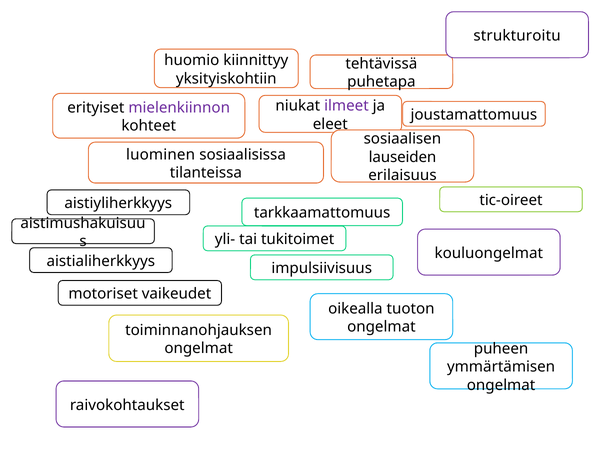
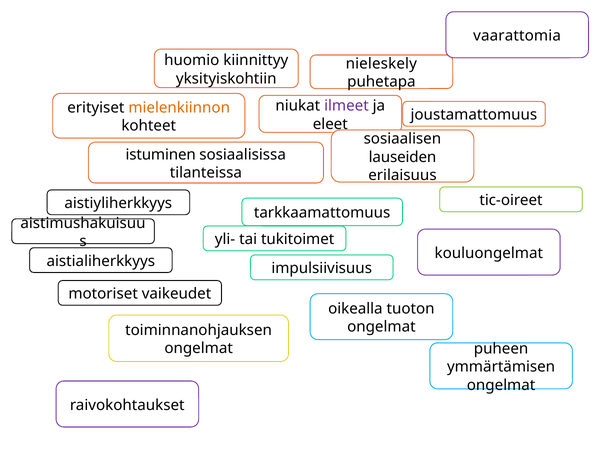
strukturoitu: strukturoitu -> vaarattomia (517, 36)
tehtävissä: tehtävissä -> nieleskely (381, 64)
mielenkiinnon colour: purple -> orange (179, 108)
luominen: luominen -> istuminen (161, 155)
